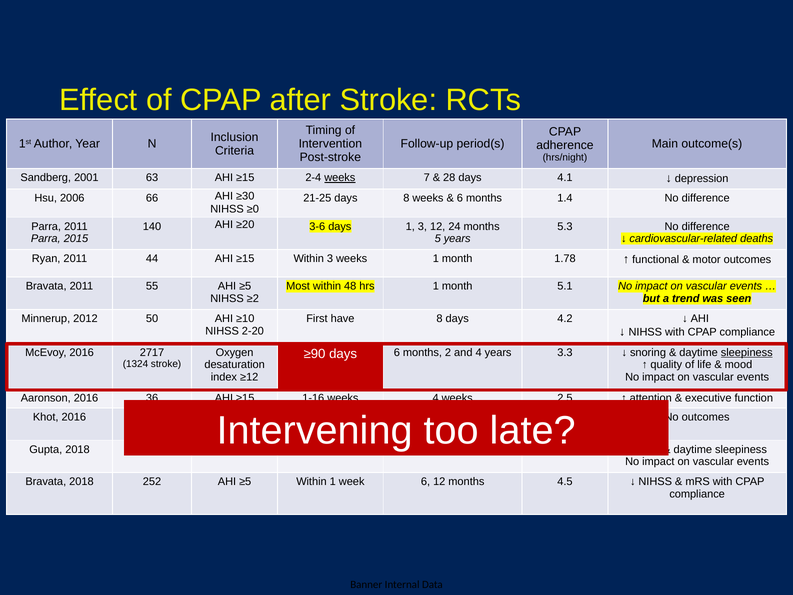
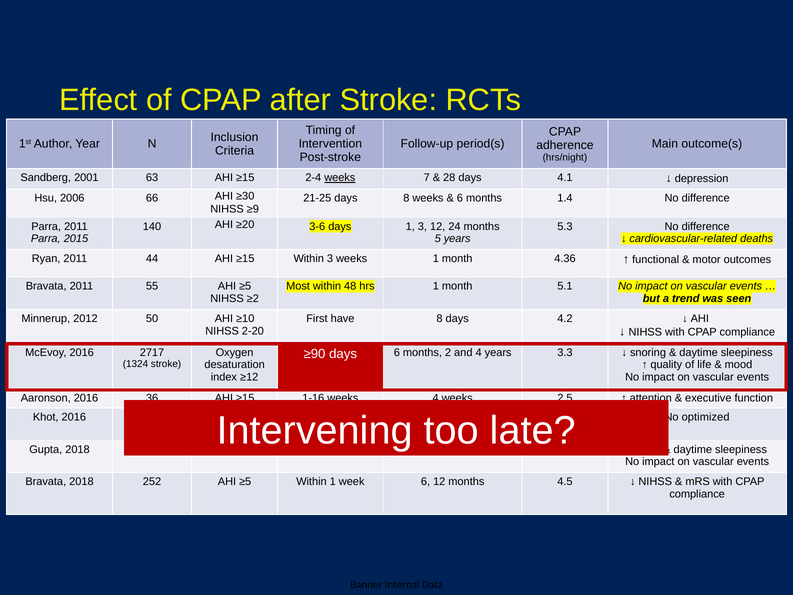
≥0: ≥0 -> ≥9 (253, 209)
1.78: 1.78 -> 4.36 (565, 259)
sleepiness underline: present -> none (747, 352)
outcomes: outcomes -> optimized (706, 417)
